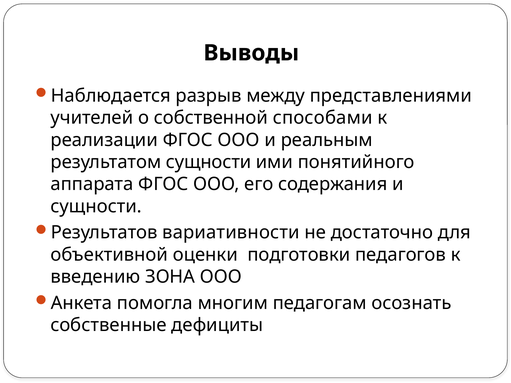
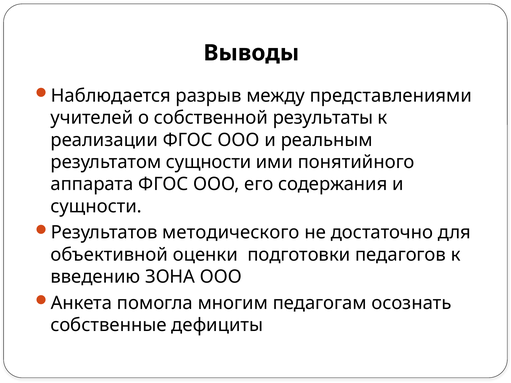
способами: способами -> результаты (323, 118)
вариативности: вариативности -> методического (231, 233)
